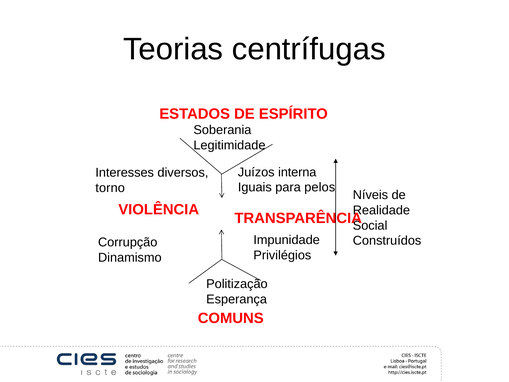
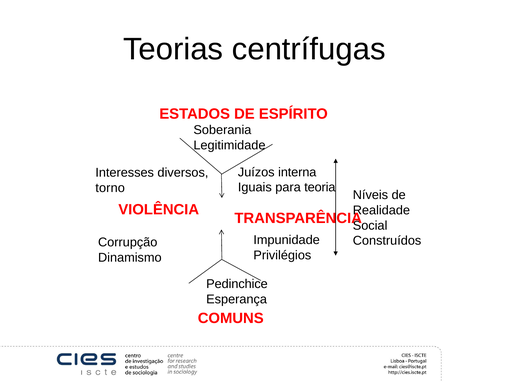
pelos: pelos -> teoria (320, 187)
Politização: Politização -> Pedinchice (237, 284)
